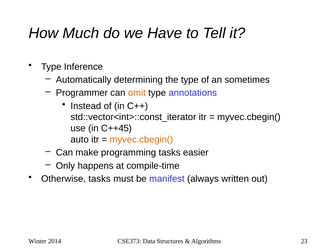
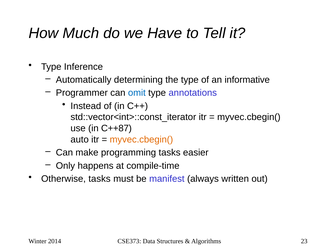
sometimes: sometimes -> informative (247, 80)
omit colour: orange -> blue (137, 93)
C++45: C++45 -> C++87 (116, 128)
